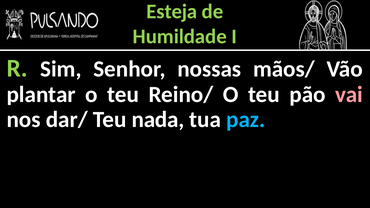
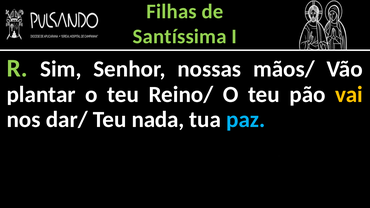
Esteja: Esteja -> Filhas (172, 12)
Humildade: Humildade -> Santíssima (180, 37)
vai colour: pink -> yellow (349, 94)
